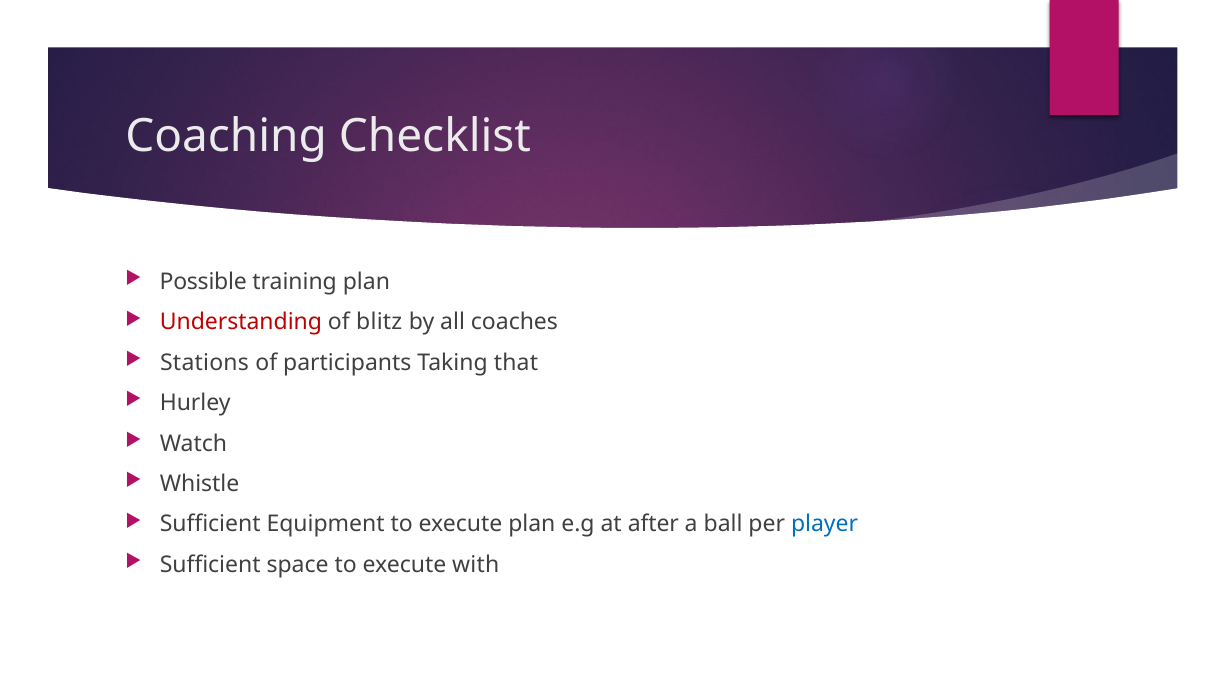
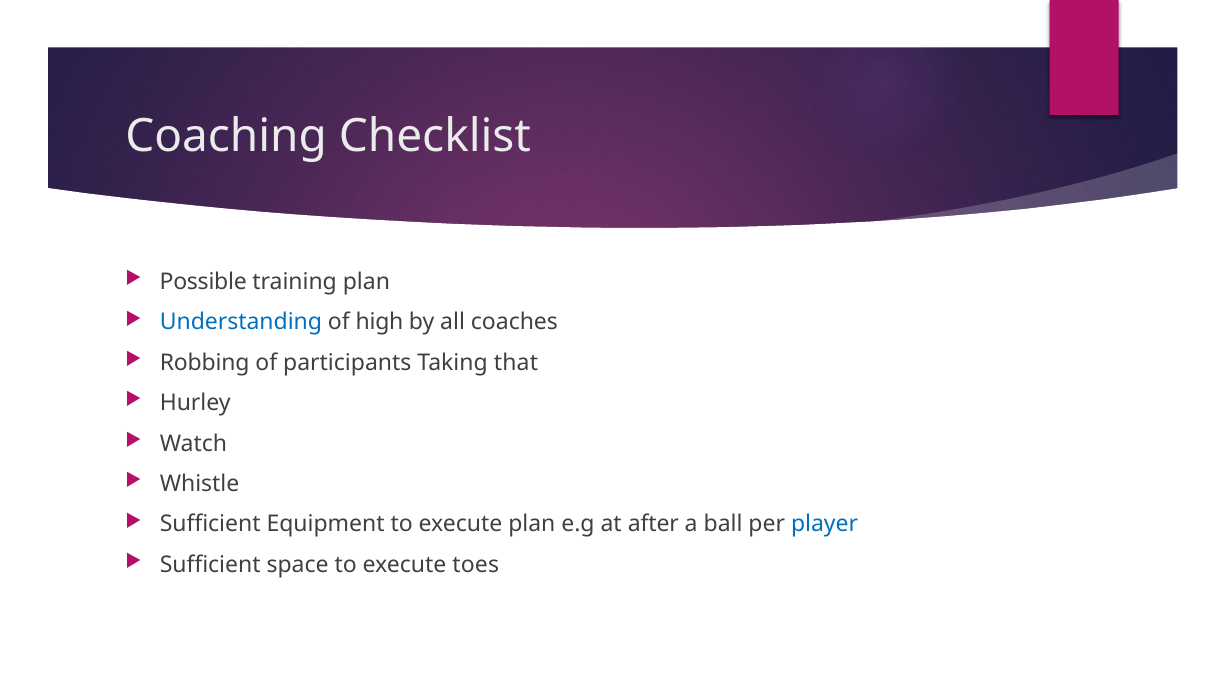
Understanding colour: red -> blue (241, 322)
blitz: blitz -> high (379, 322)
Stations: Stations -> Robbing (205, 363)
with: with -> toes (476, 564)
